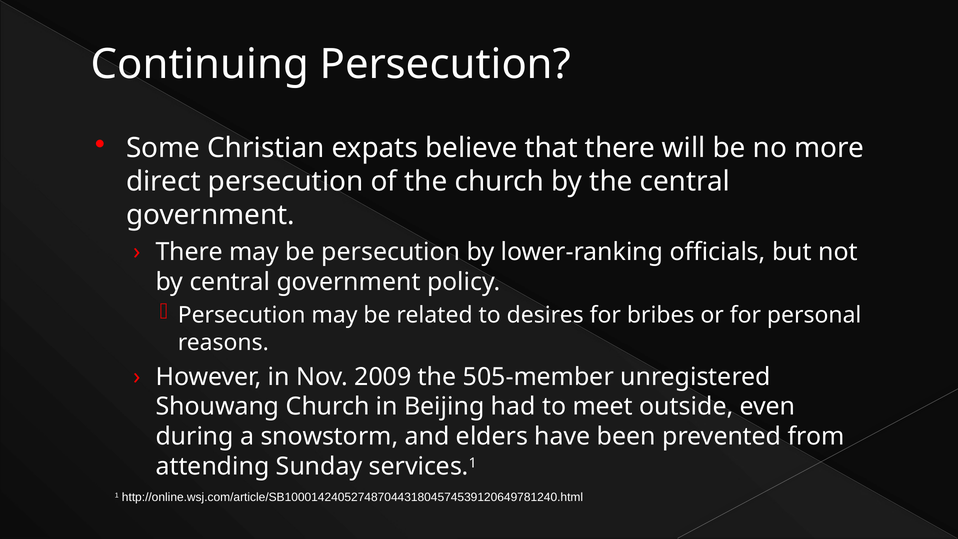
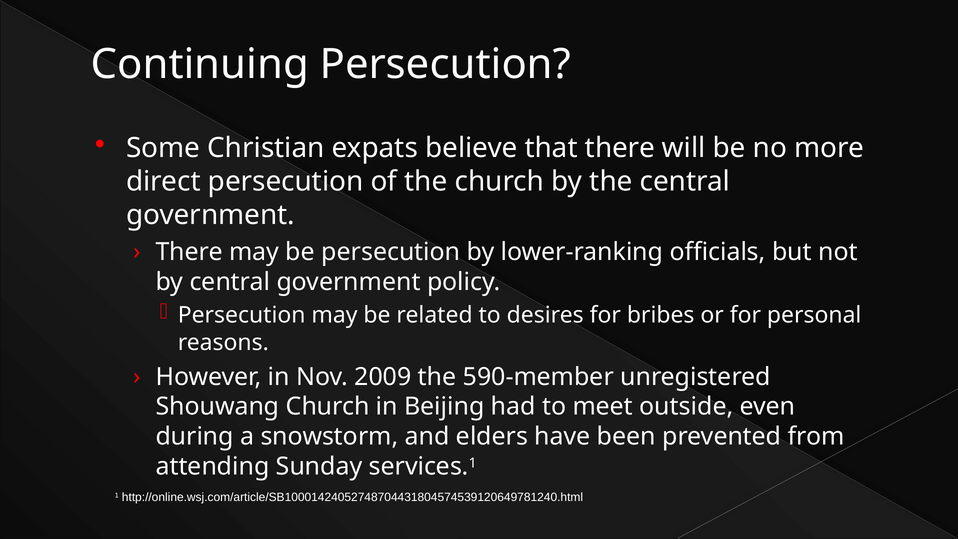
505-member: 505-member -> 590-member (538, 377)
